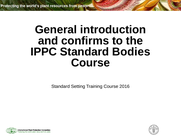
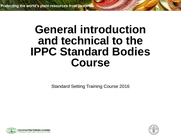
confirms: confirms -> technical (85, 41)
